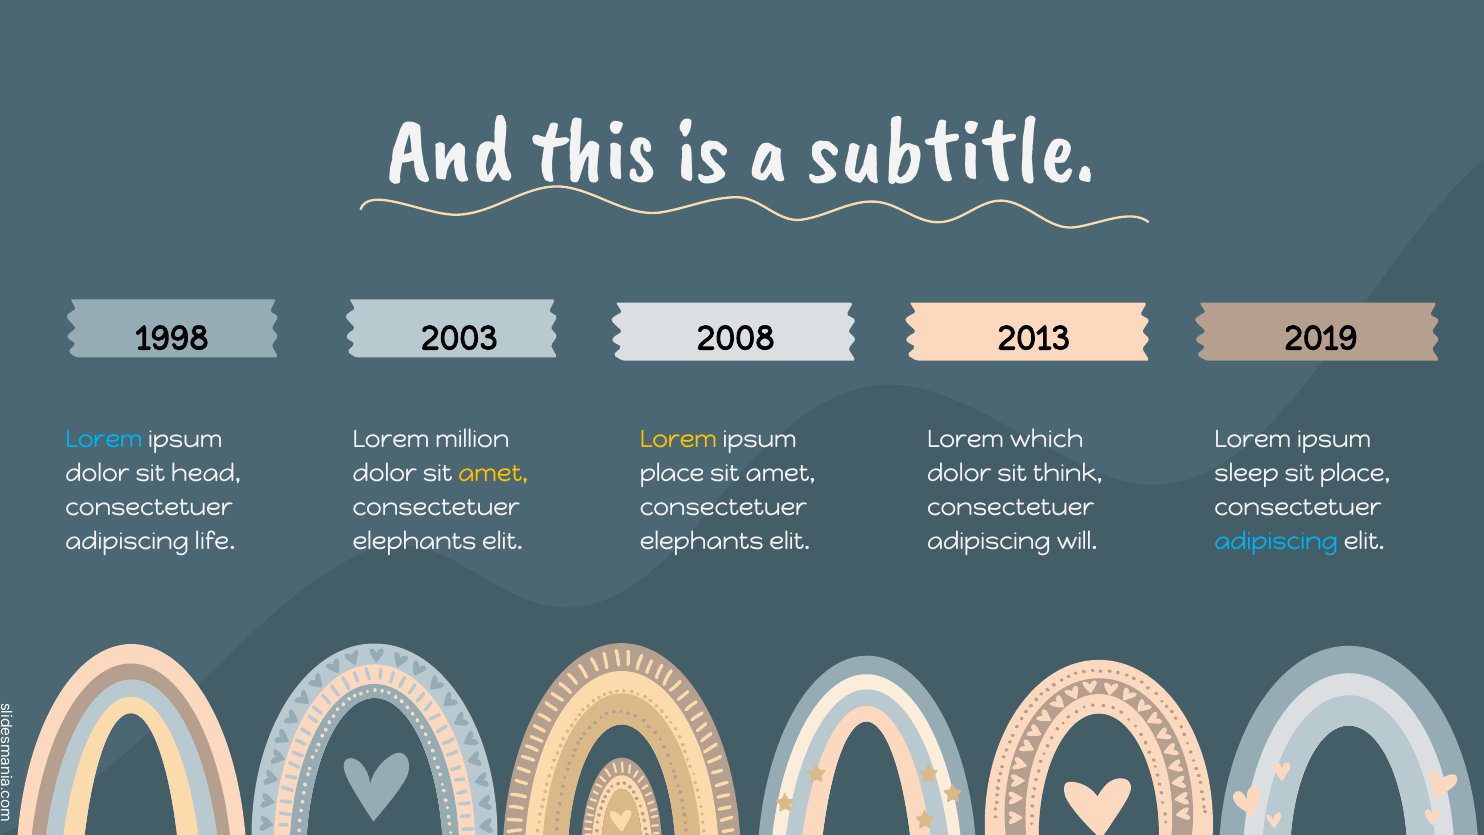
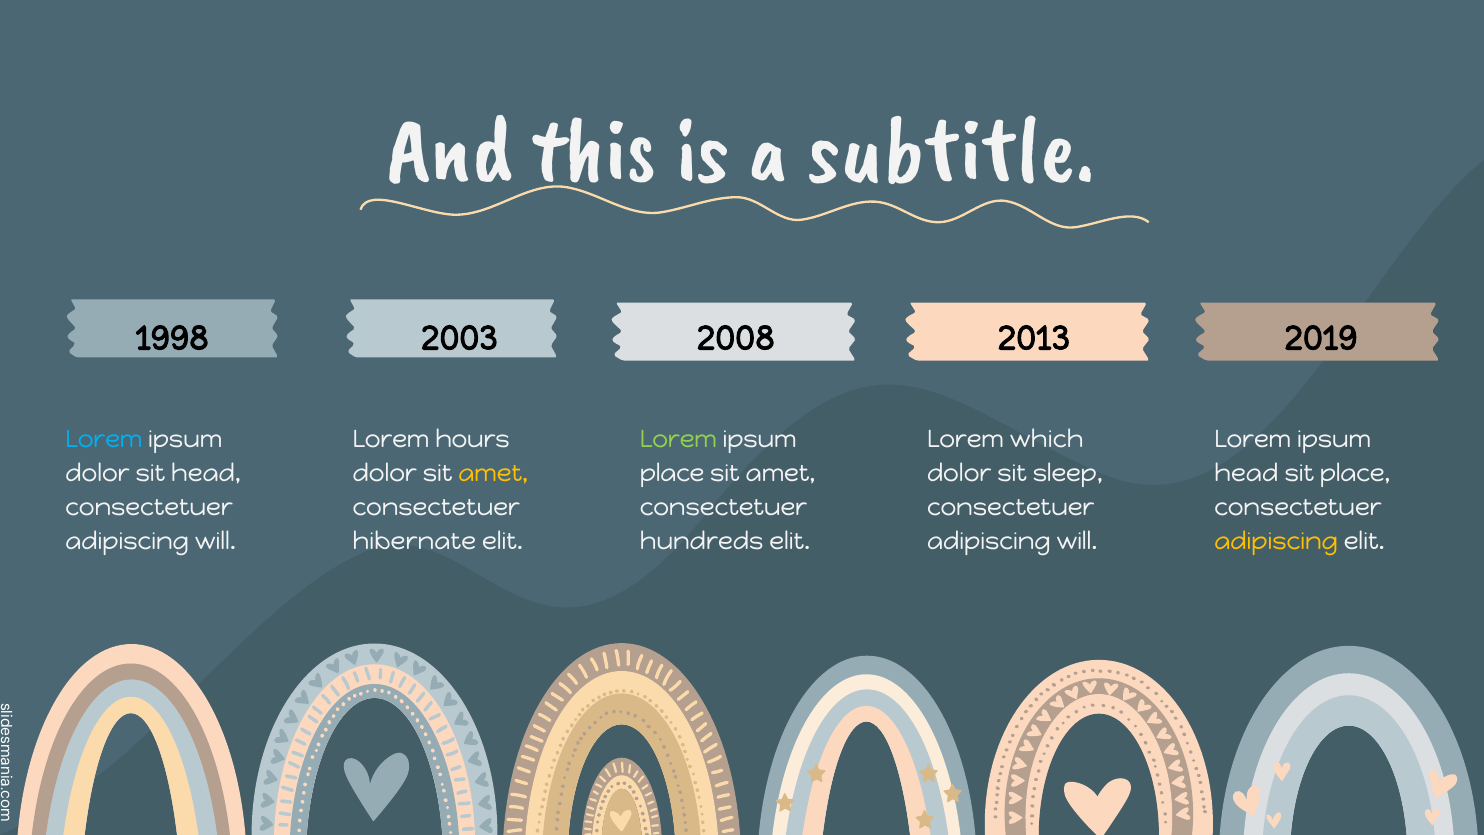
million: million -> hours (473, 439)
Lorem colour: yellow -> light green (678, 439)
think: think -> sleep (1068, 473)
sleep: sleep -> head (1246, 473)
life: life -> will (215, 542)
elephants: elephants -> hibernate (414, 542)
elephants: elephants -> hundreds (702, 542)
adipiscing colour: light blue -> yellow (1276, 542)
